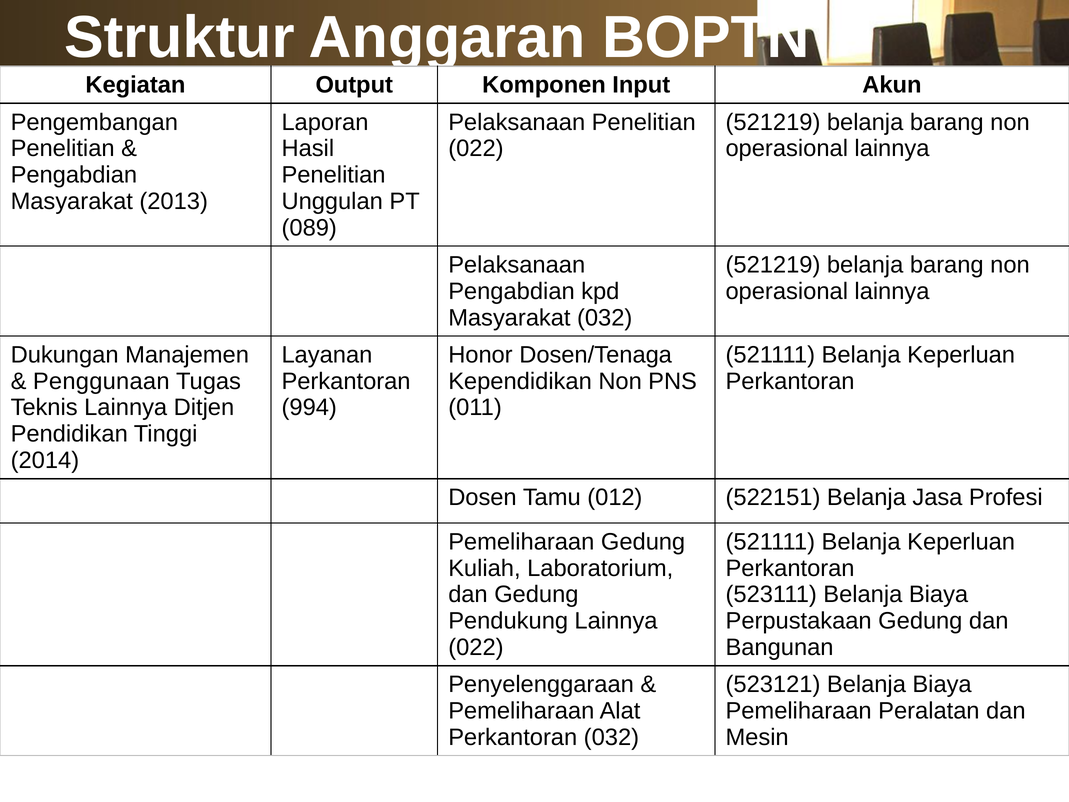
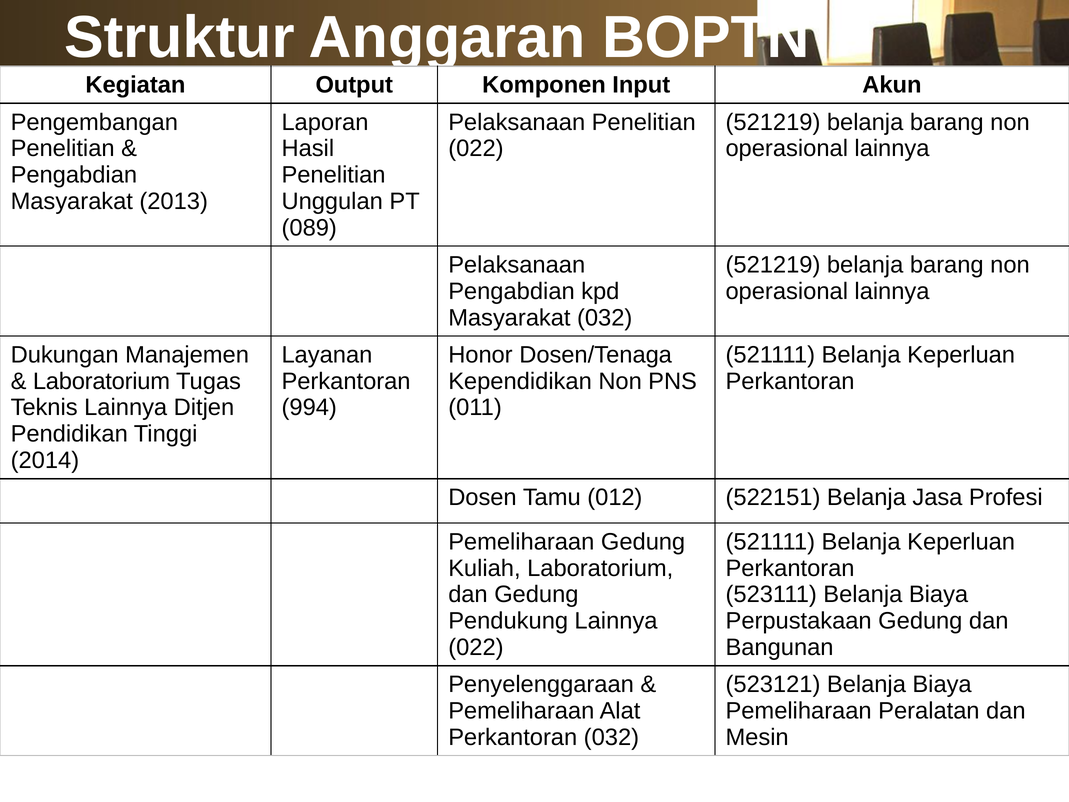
Penggunaan: Penggunaan -> Laboratorium (102, 381)
